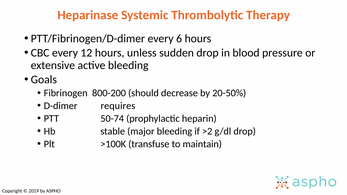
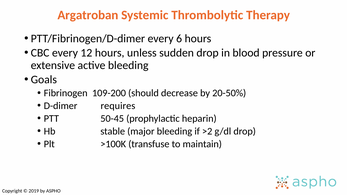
Heparinase: Heparinase -> Argatroban (88, 15)
800-200: 800-200 -> 109-200 (109, 93)
50-74: 50-74 -> 50-45 (112, 119)
